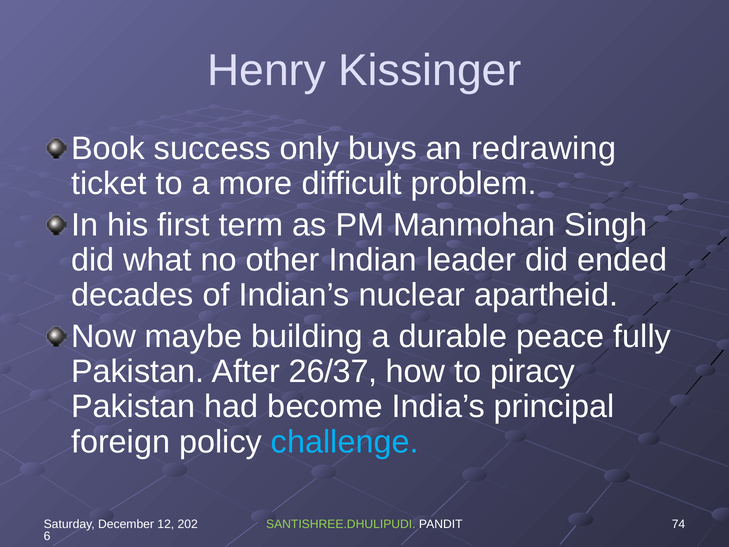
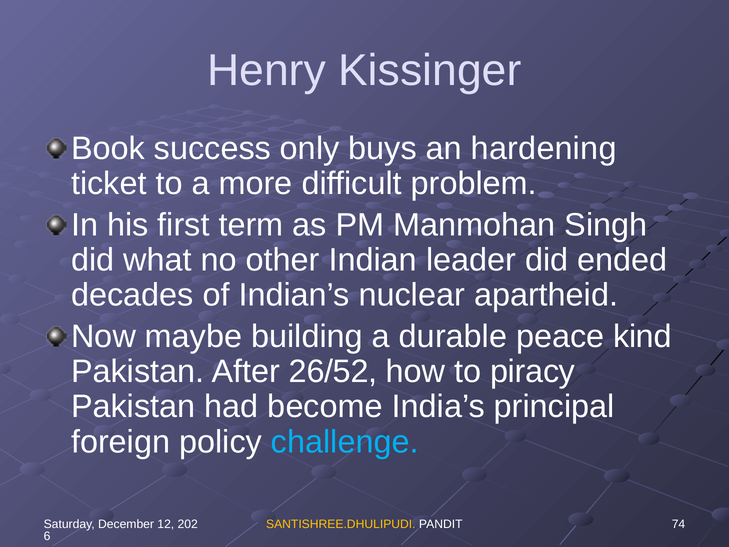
redrawing: redrawing -> hardening (544, 149)
fully: fully -> kind (642, 337)
26/37: 26/37 -> 26/52 (333, 372)
SANTISHREE.DHULIPUDI colour: light green -> yellow (341, 524)
